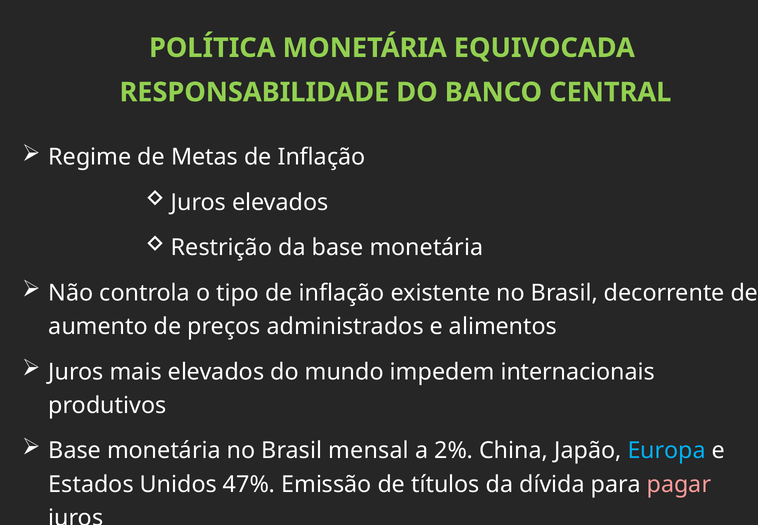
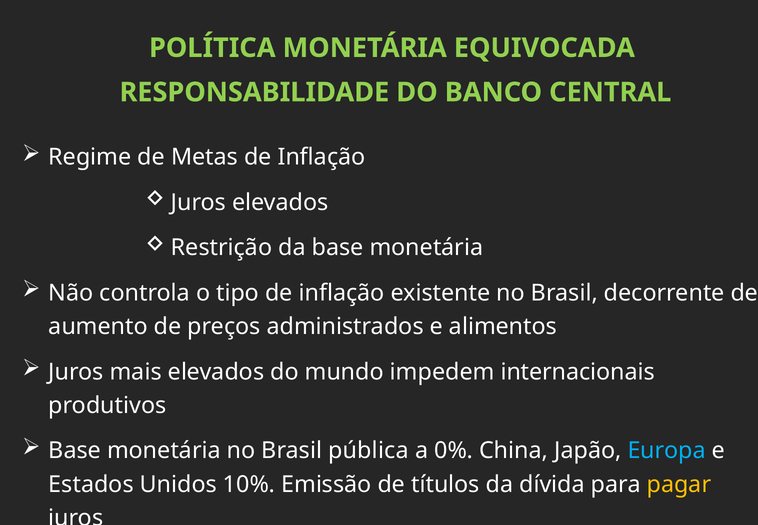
mensal: mensal -> pública (368, 451)
2%: 2% -> 0% (454, 451)
47%: 47% -> 10% (249, 484)
pagar colour: pink -> yellow (679, 484)
